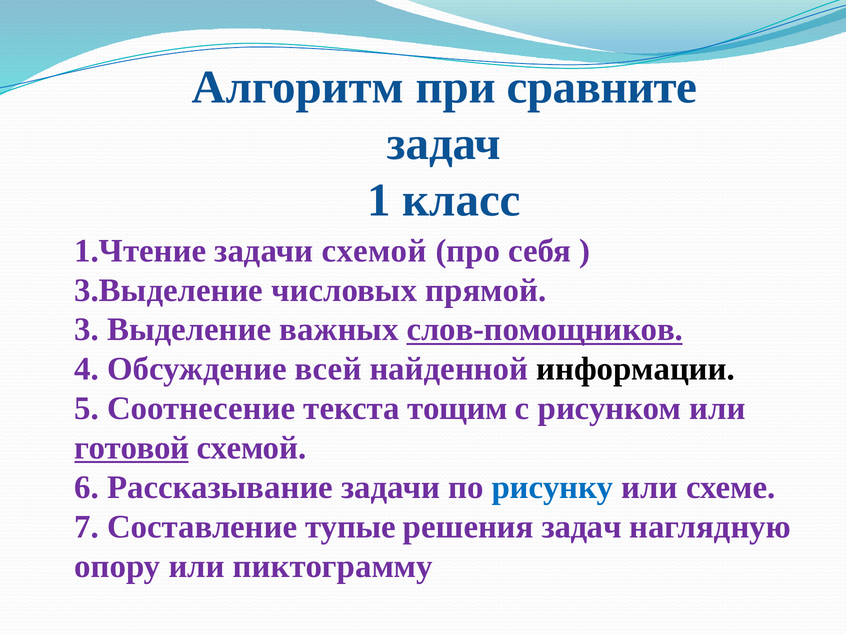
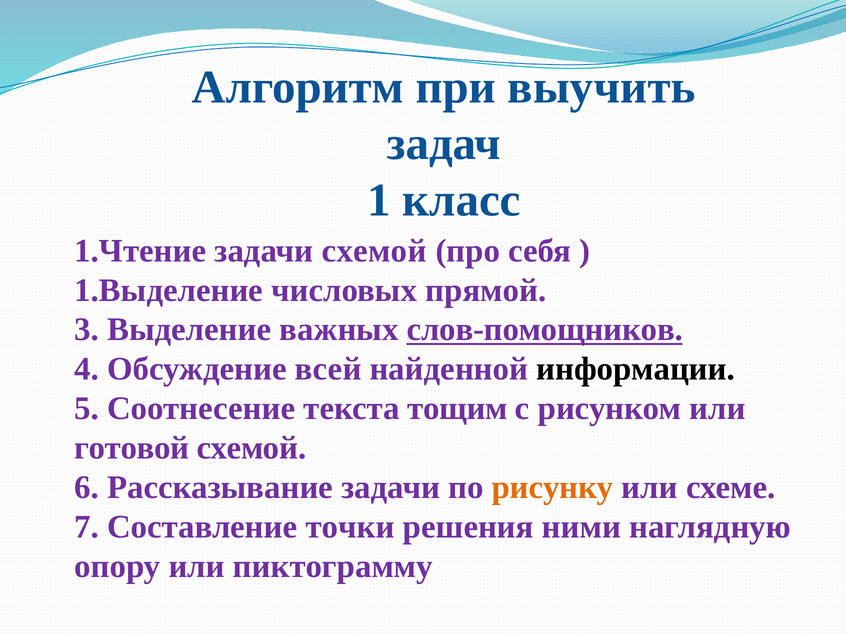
сравните: сравните -> выучить (602, 88)
3.Выделение: 3.Выделение -> 1.Выделение (169, 290)
готовой underline: present -> none (132, 448)
рисунку colour: blue -> orange (553, 488)
тупые: тупые -> точки (350, 527)
решения задач: задач -> ними (581, 527)
